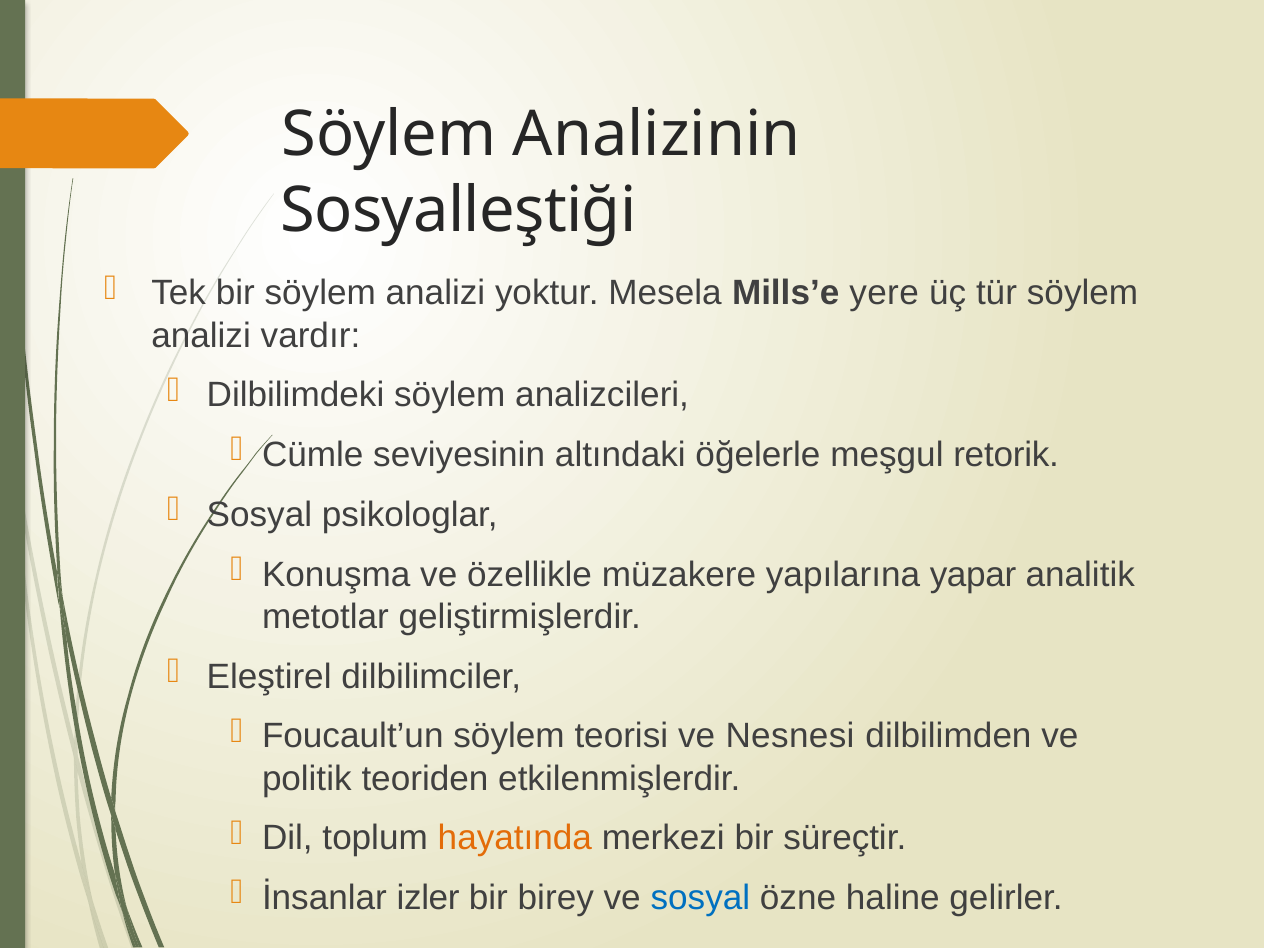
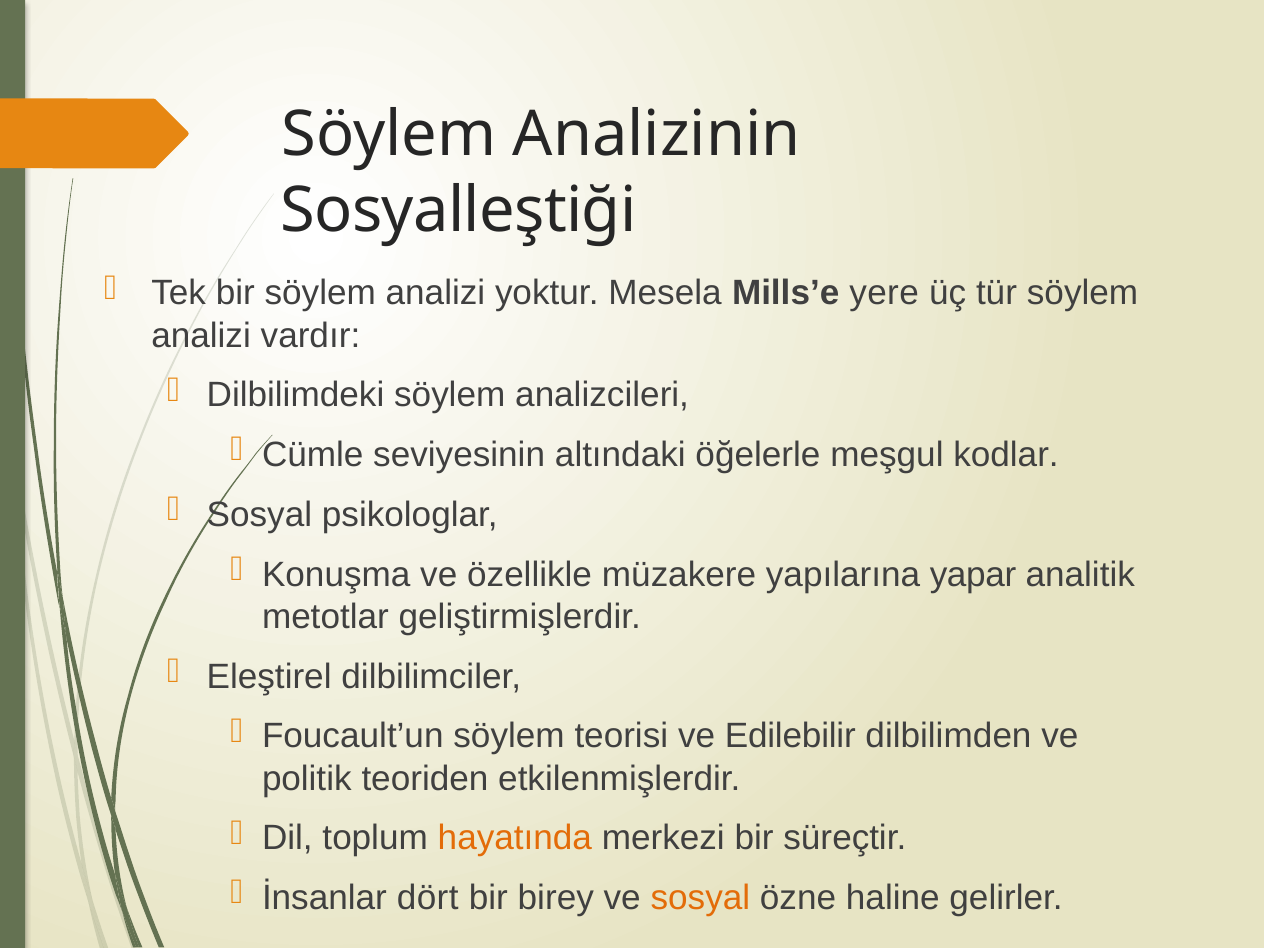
retorik: retorik -> kodlar (1006, 455)
Nesnesi: Nesnesi -> Edilebilir (790, 736)
izler: izler -> dört (428, 898)
sosyal colour: blue -> orange (700, 898)
